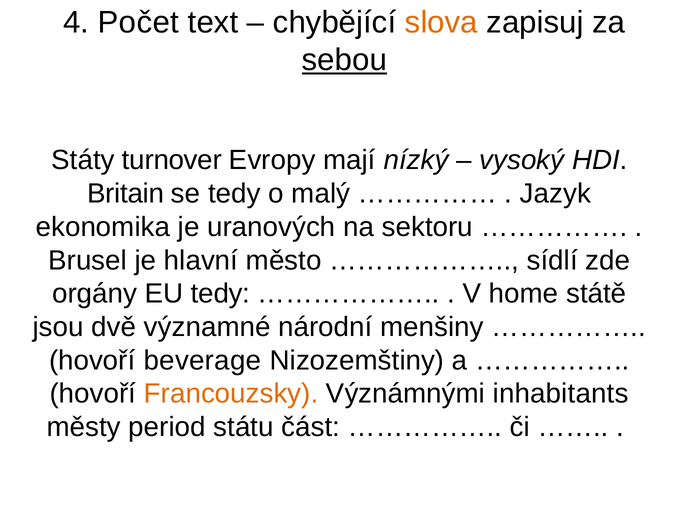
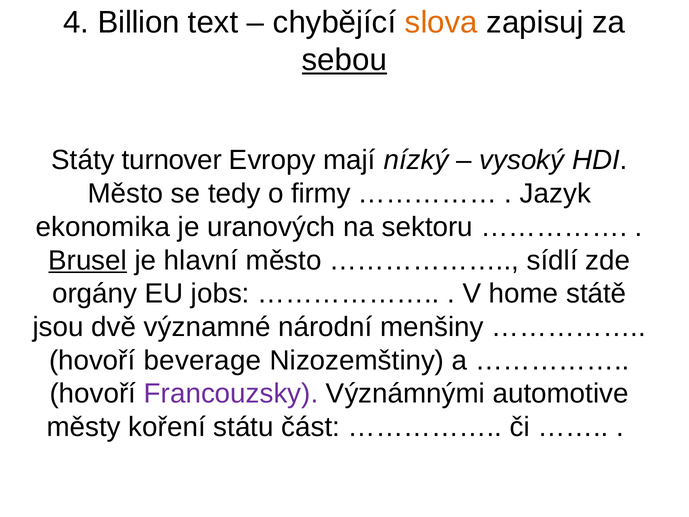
Počet: Počet -> Billion (139, 23)
Britain: Britain -> Město (125, 194)
malý: malý -> firmy (321, 194)
Brusel underline: none -> present (88, 260)
EU tedy: tedy -> jobs (220, 294)
Francouzsky colour: orange -> purple (231, 394)
inhabitants: inhabitants -> automotive (561, 394)
period: period -> koření (167, 427)
